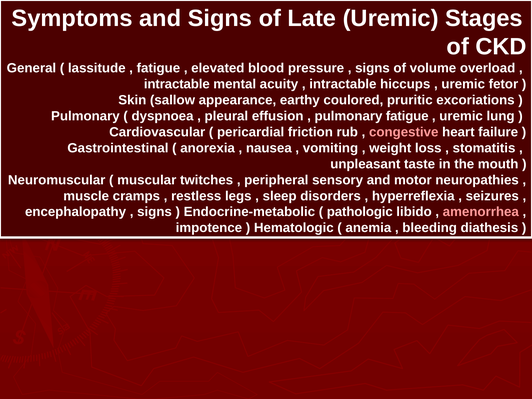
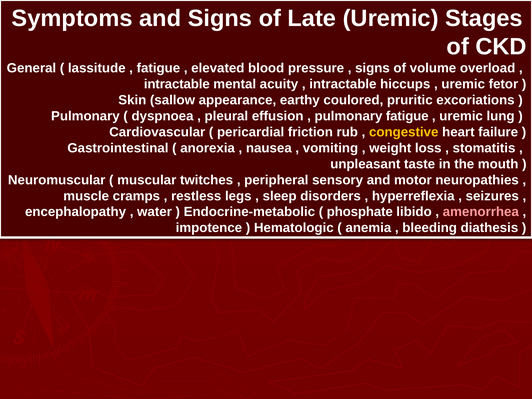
congestive colour: pink -> yellow (404, 132)
signs: signs -> water (155, 212)
pathologic: pathologic -> phosphate (360, 212)
